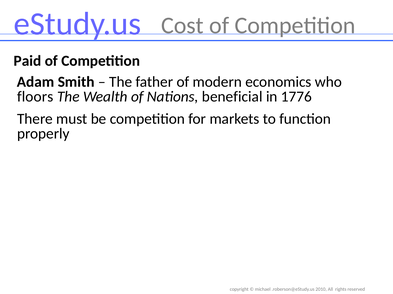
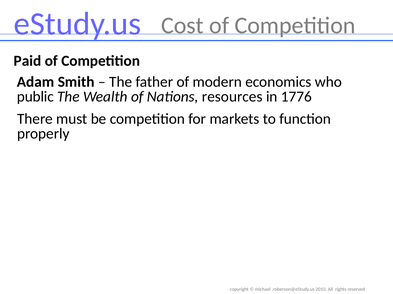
floors: floors -> public (35, 97)
beneficial: beneficial -> resources (232, 97)
